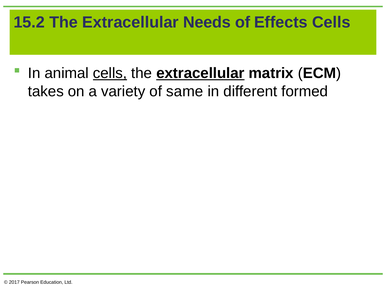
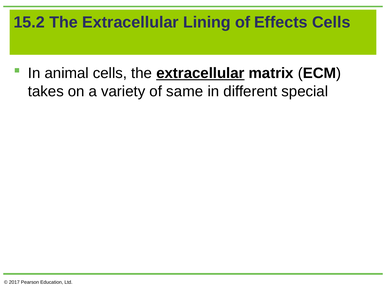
Needs: Needs -> Lining (207, 22)
cells underline: present -> none (110, 73)
formed: formed -> special (305, 91)
